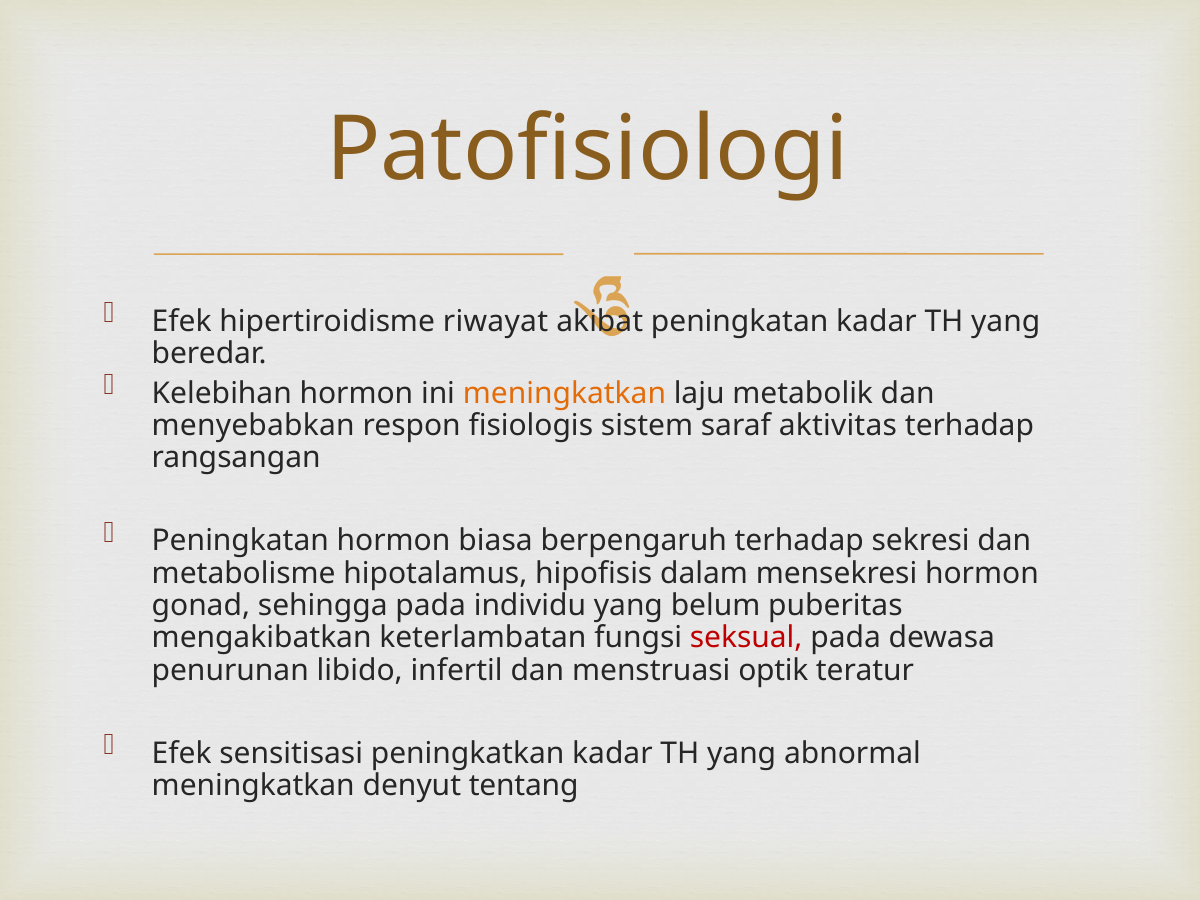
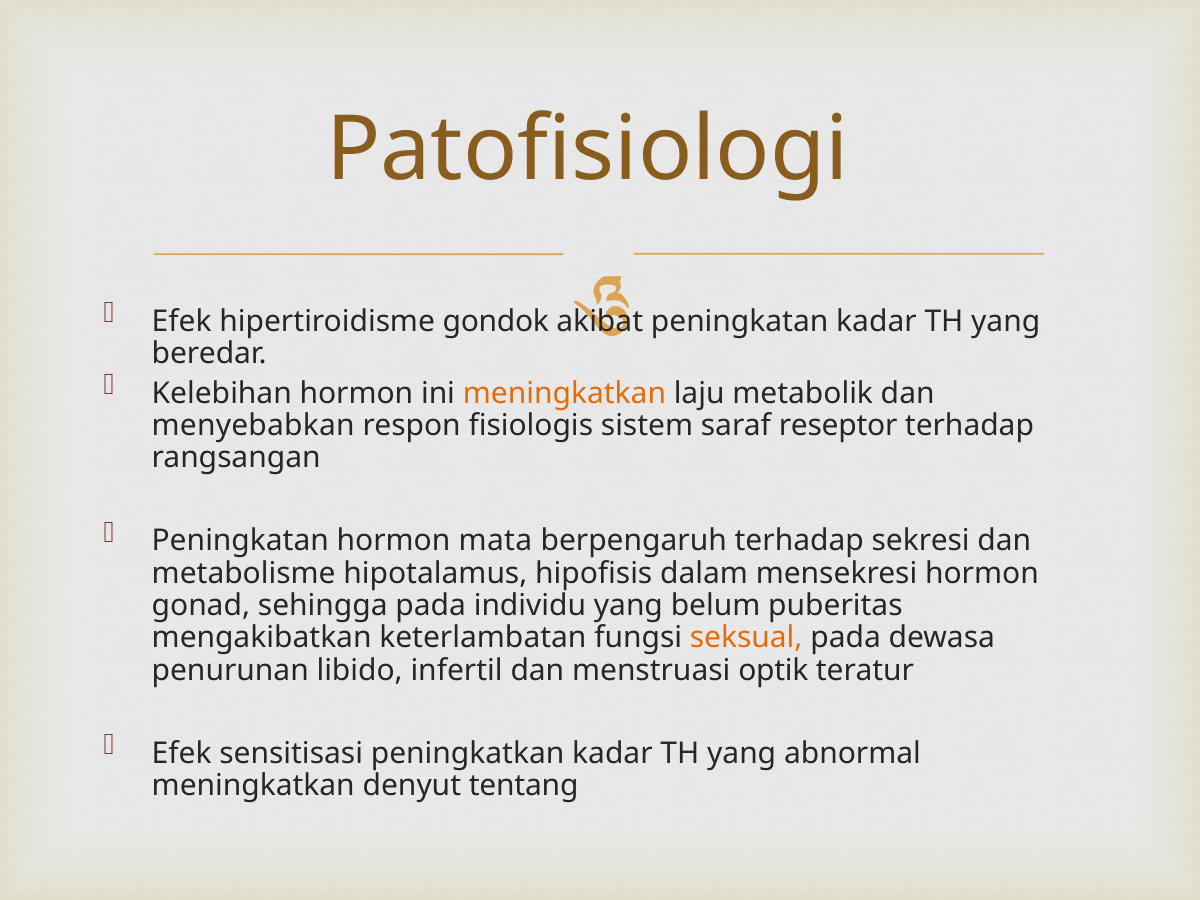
riwayat: riwayat -> gondok (496, 321)
aktivitas: aktivitas -> reseptor (838, 426)
biasa: biasa -> mata (495, 541)
seksual colour: red -> orange (746, 638)
